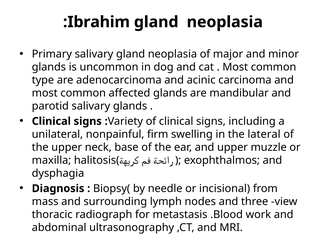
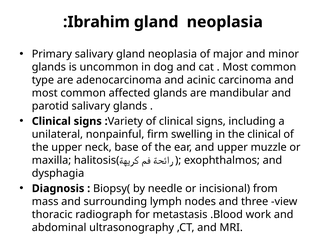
the lateral: lateral -> clinical (264, 135)
